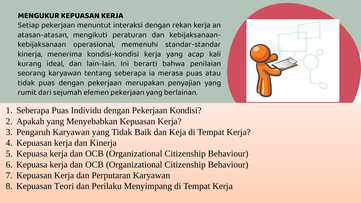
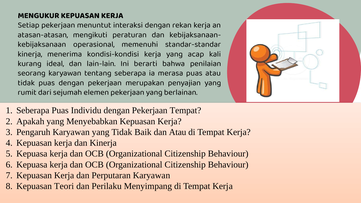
Pekerjaan Kondisi: Kondisi -> Tempat (185, 110)
dan Keja: Keja -> Atau (178, 132)
